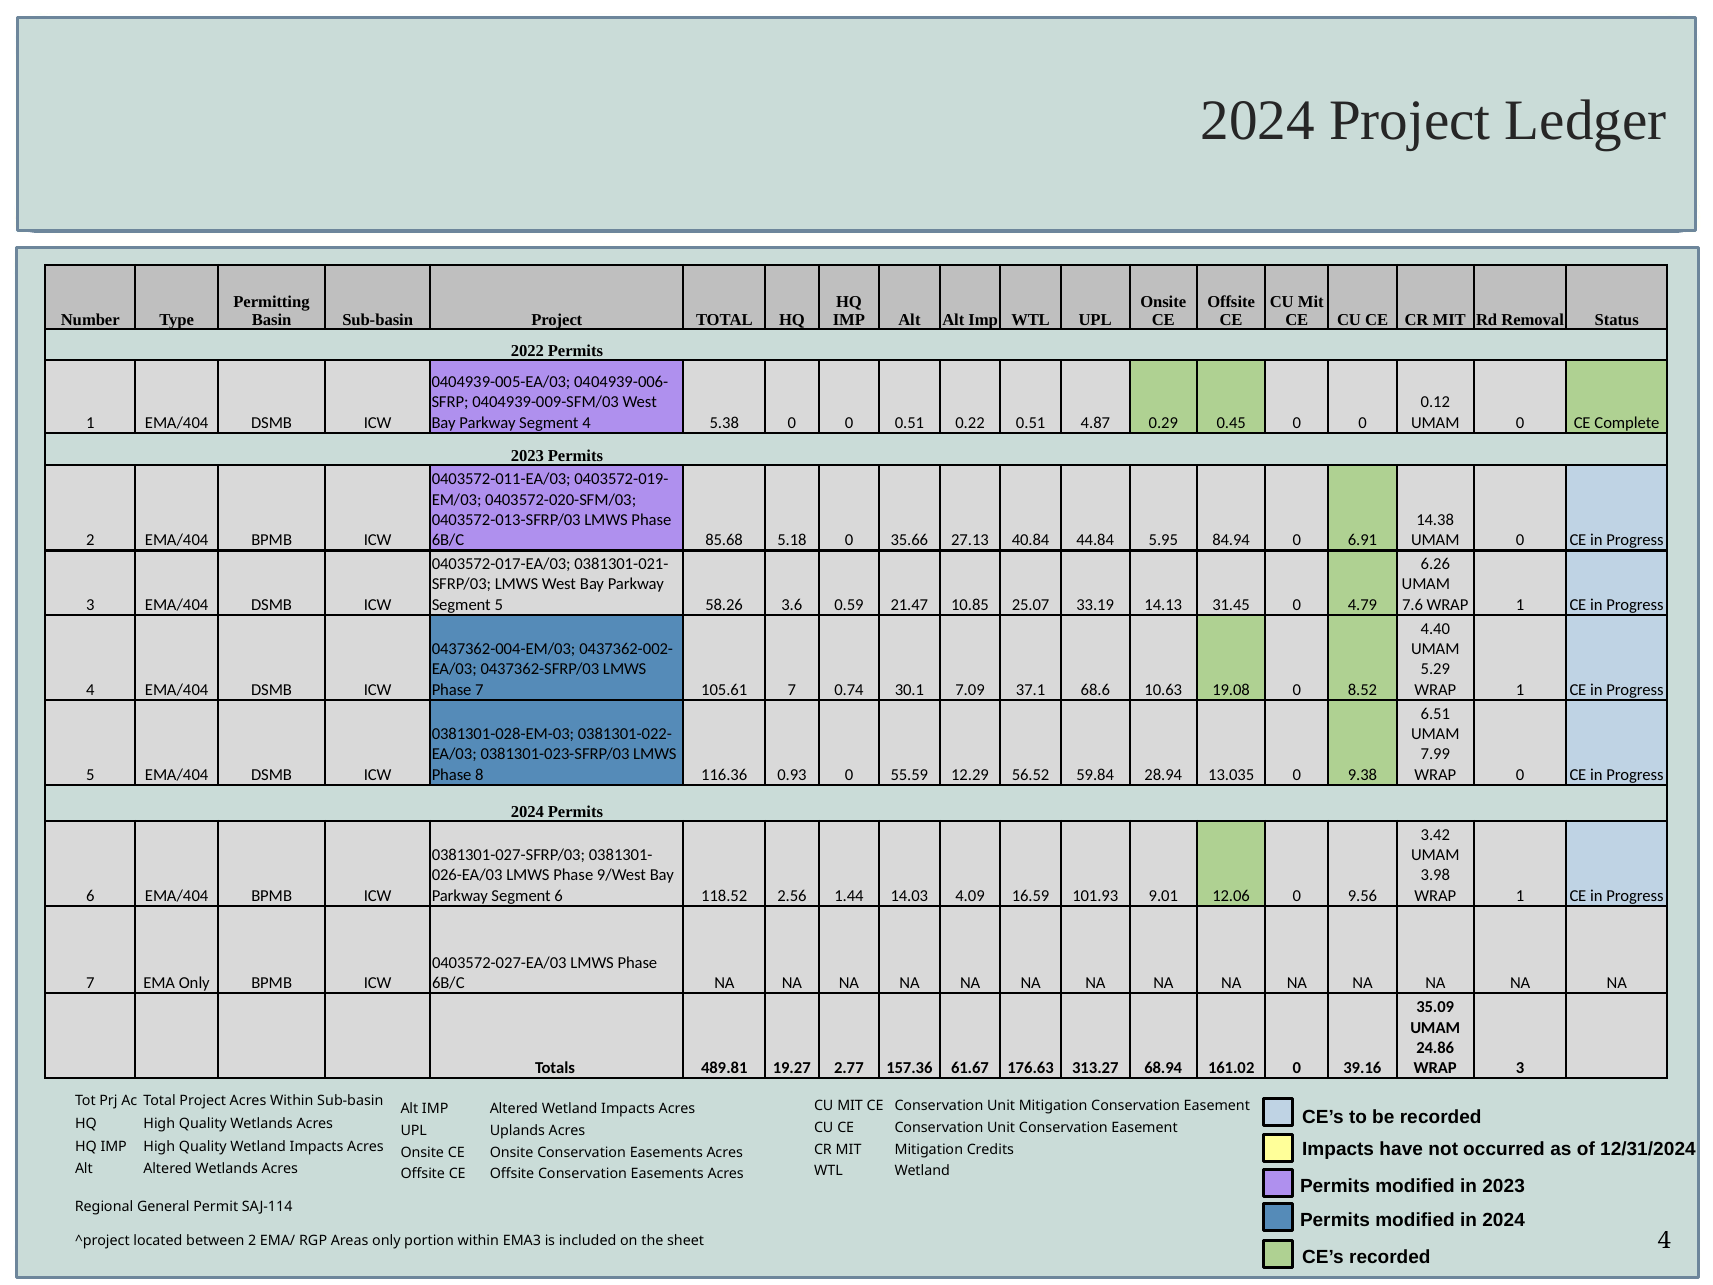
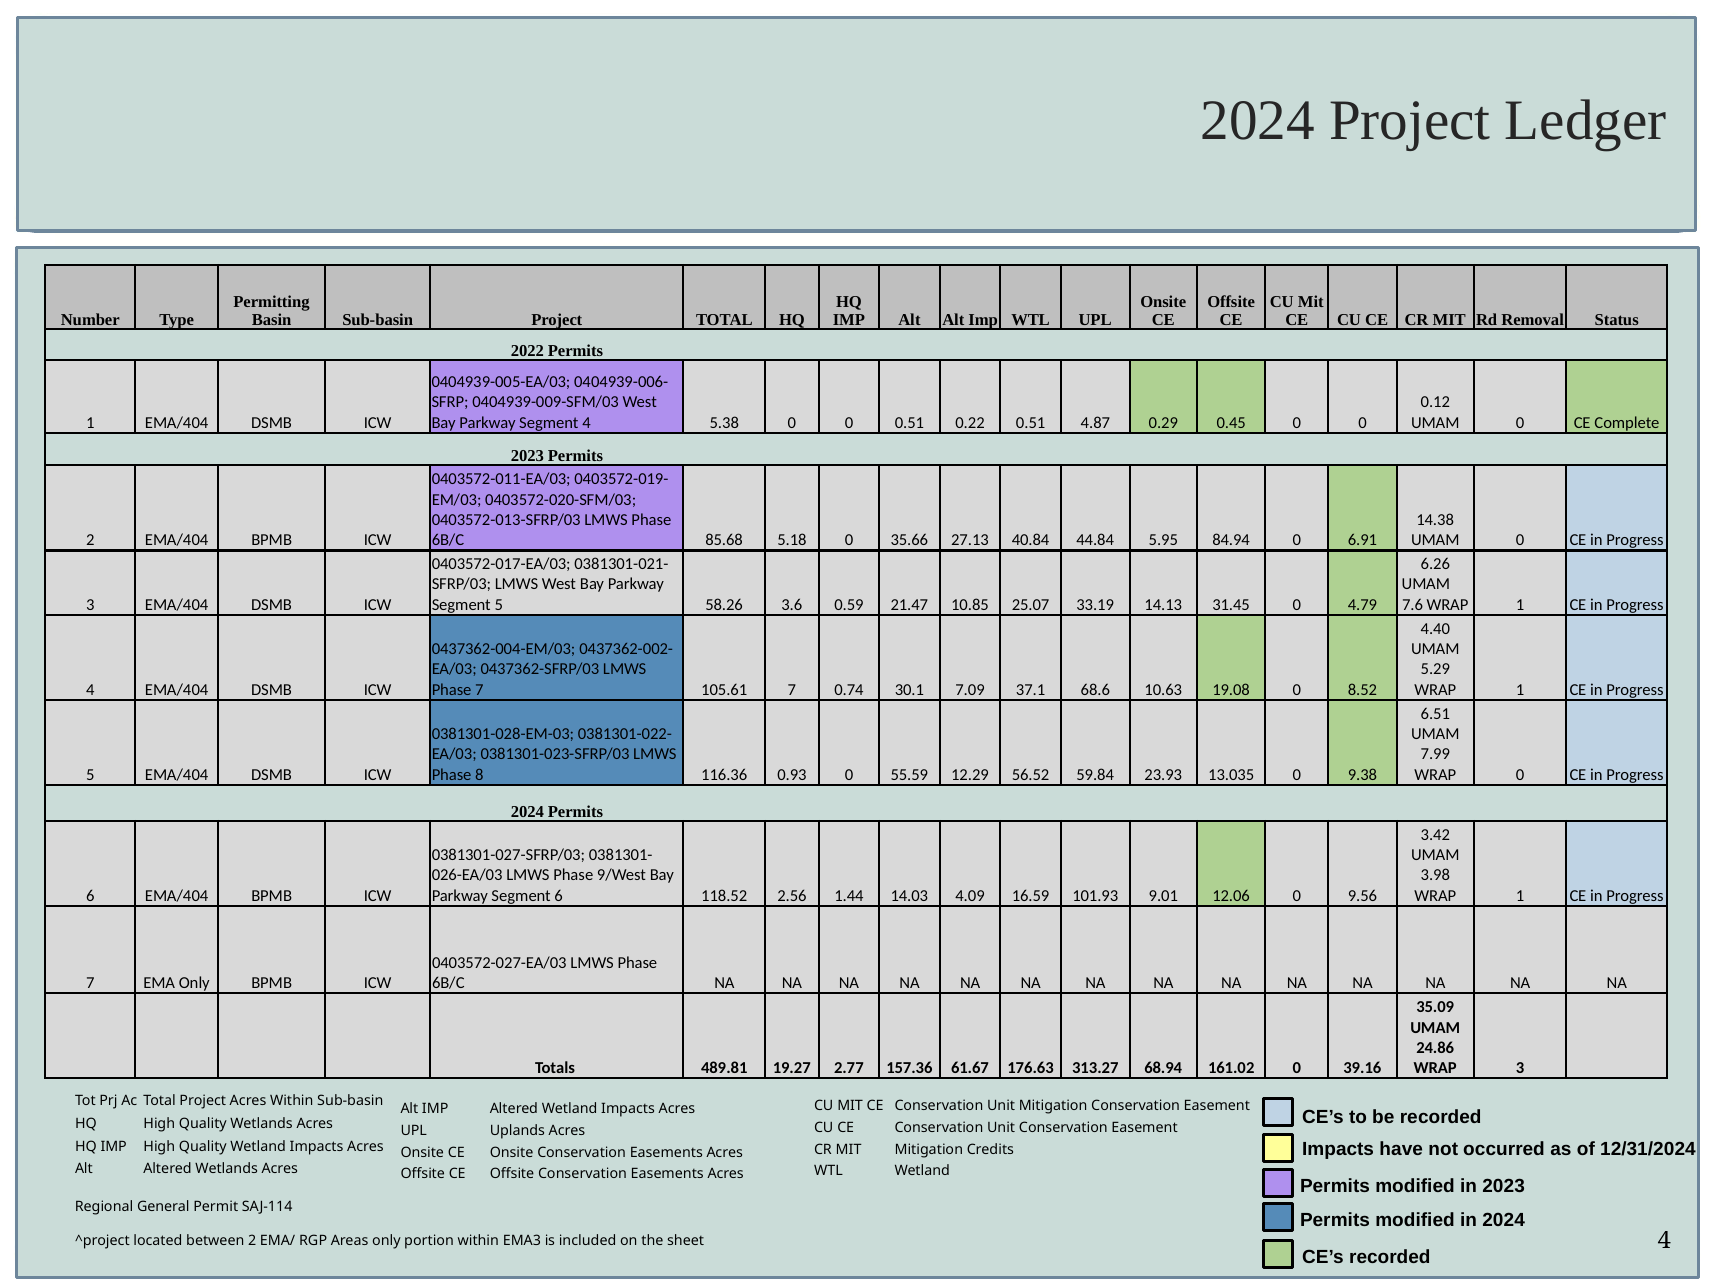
28.94: 28.94 -> 23.93 (1163, 775)
